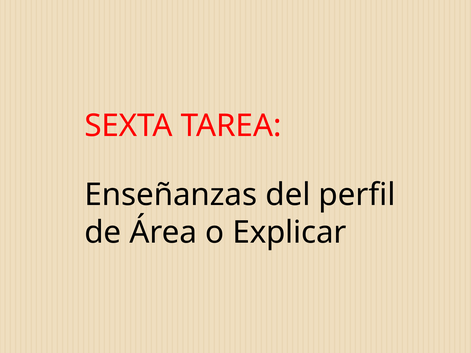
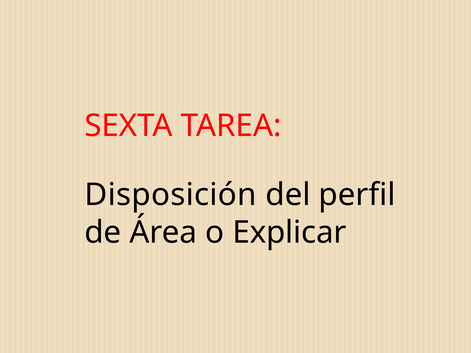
Enseñanzas: Enseñanzas -> Disposición (171, 195)
